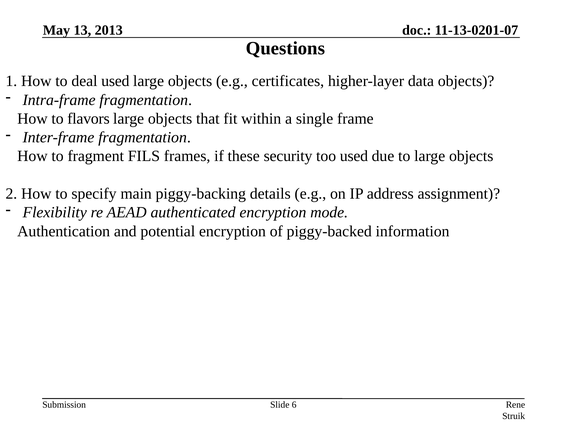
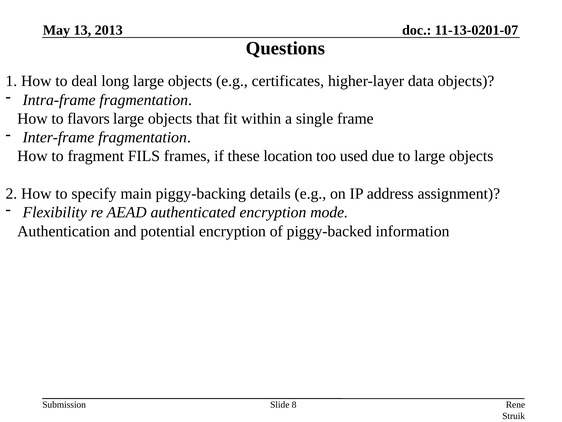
deal used: used -> long (115, 81)
security: security -> location (288, 156)
6: 6 -> 8 (294, 404)
